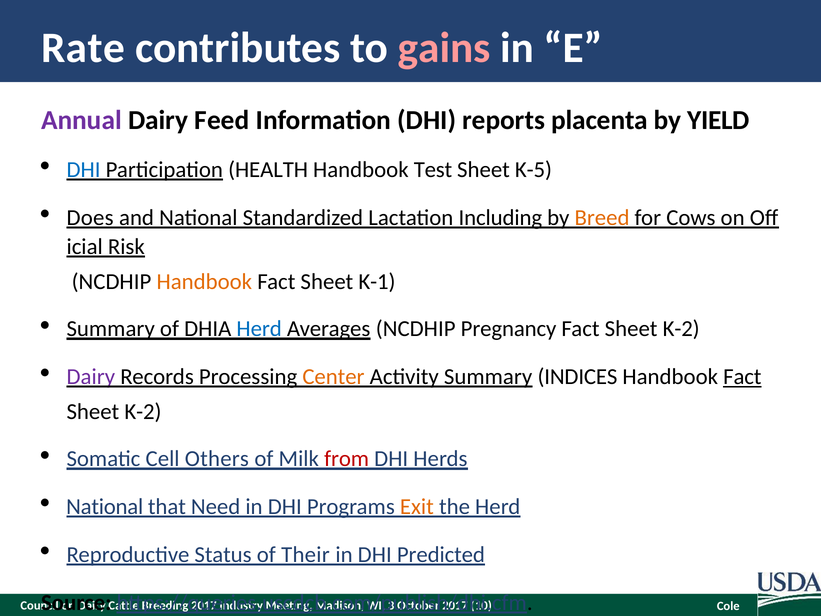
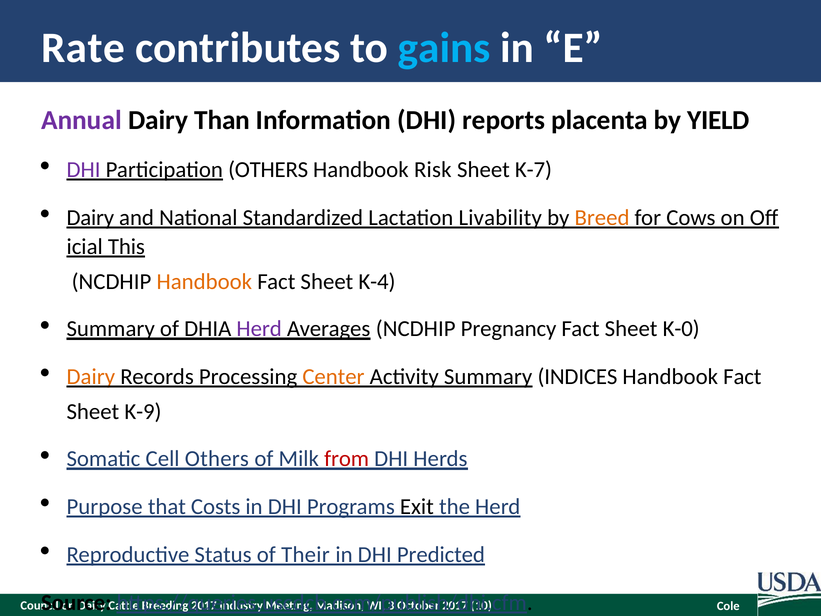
gains colour: pink -> light blue (444, 48)
Feed: Feed -> Than (222, 120)
DHI colour: blue -> purple (84, 170)
Participation HEALTH: HEALTH -> OTHERS (268, 170)
Test: Test -> Risk (433, 170)
K-5: K-5 -> K-7 (533, 170)
Does: Does -> Dairy (90, 218)
Including: Including -> Livability (500, 218)
Risk: Risk -> This (126, 247)
K-1: K-1 -> K-4 (377, 281)
Herd colour: blue -> purple (259, 329)
K-2: K-2 -> K-0 (681, 329)
Dairy colour: purple -> orange (91, 377)
Fact underline: present -> none (742, 377)
K-2: K-2 -> K-9 (143, 411)
National: National -> Purpose (105, 507)
Need: Need -> Costs (216, 507)
Exit colour: orange -> black (417, 507)
